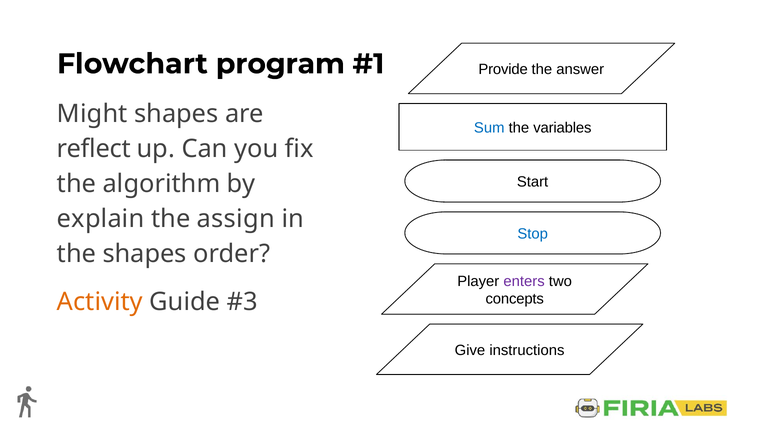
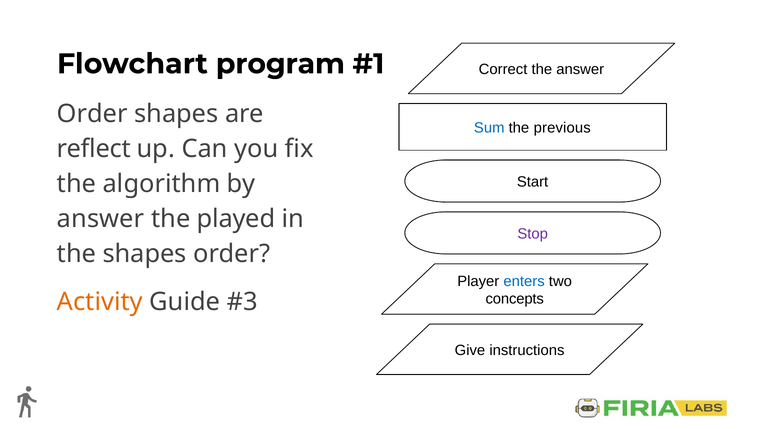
Provide: Provide -> Correct (503, 69)
Might: Might -> Order (92, 114)
variables: variables -> previous (562, 128)
explain: explain -> answer (101, 219)
assign: assign -> played (236, 219)
Stop colour: blue -> purple (533, 234)
enters colour: purple -> blue (524, 281)
